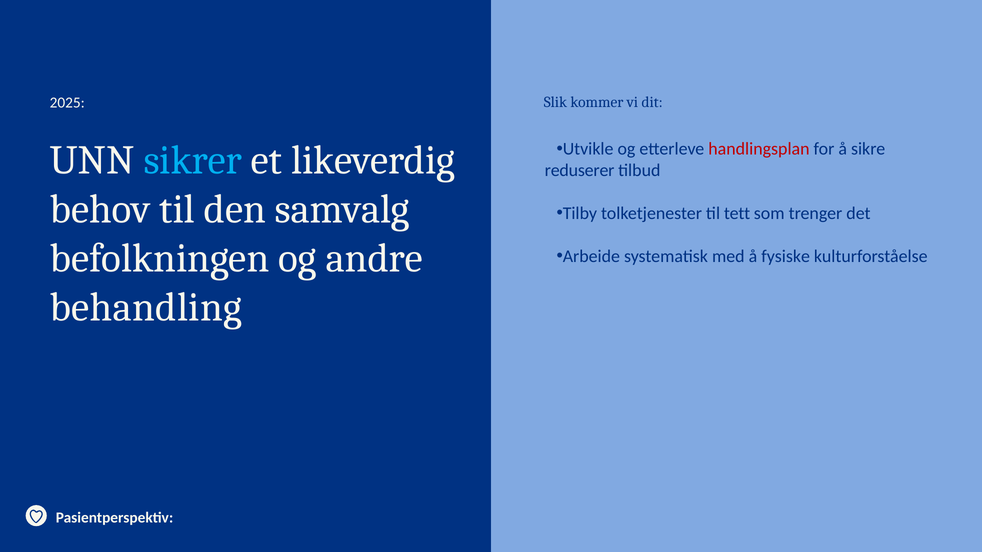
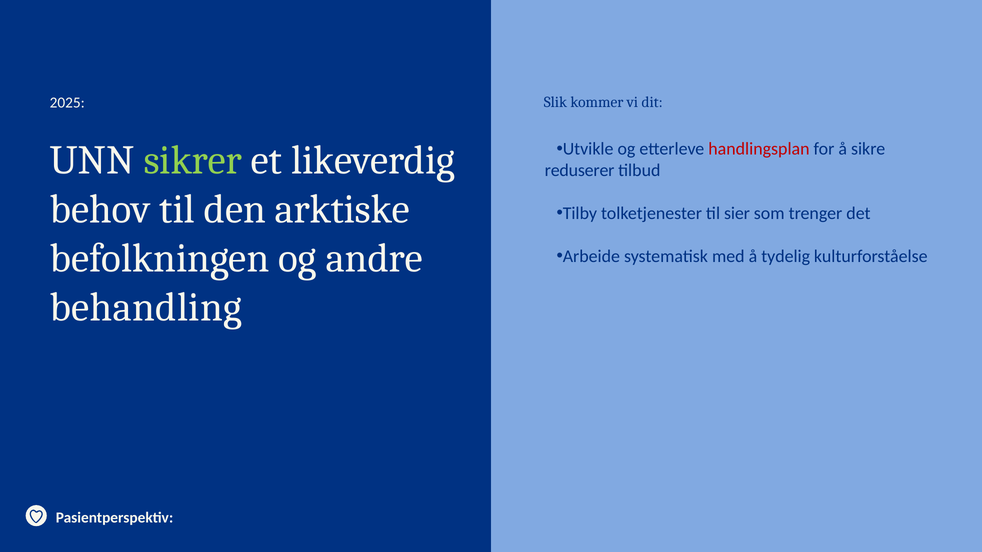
sikrer colour: light blue -> light green (193, 160)
samvalg: samvalg -> arktiske (342, 209)
tett: tett -> sier (737, 214)
fysiske: fysiske -> tydelig (786, 257)
